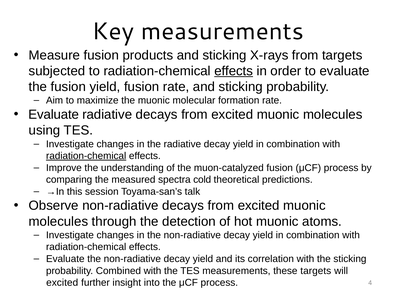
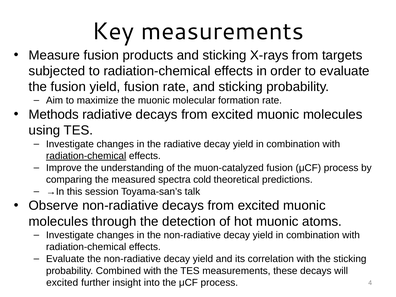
effects underline: present -> none (234, 71)
Evaluate: Evaluate -> Methods (54, 115)
these targets: targets -> decays (316, 271)
